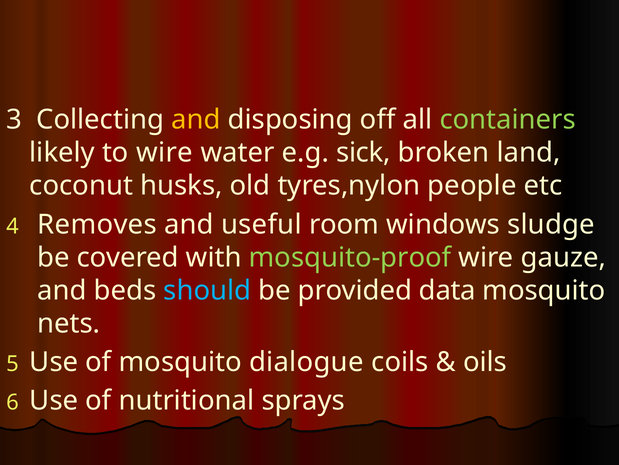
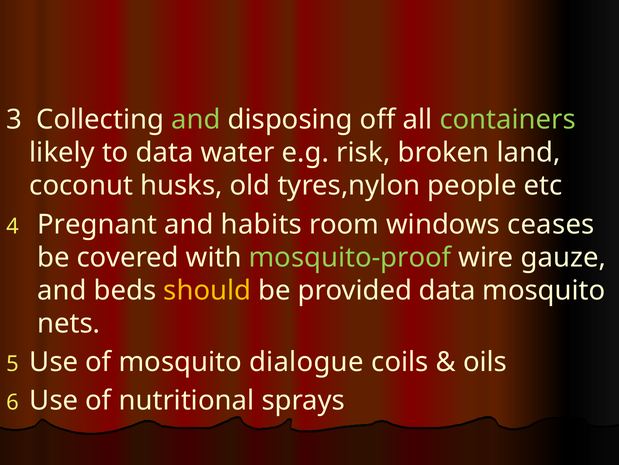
and colour: yellow -> light green (196, 120)
to wire: wire -> data (165, 153)
sick: sick -> risk (363, 153)
Removes: Removes -> Pregnant (97, 224)
useful: useful -> habits (261, 224)
sludge: sludge -> ceases (551, 224)
should colour: light blue -> yellow (207, 290)
